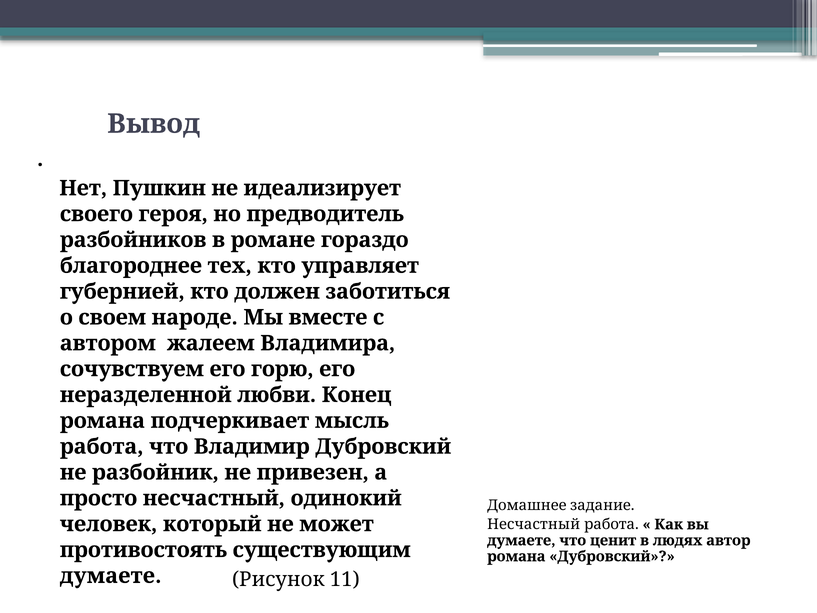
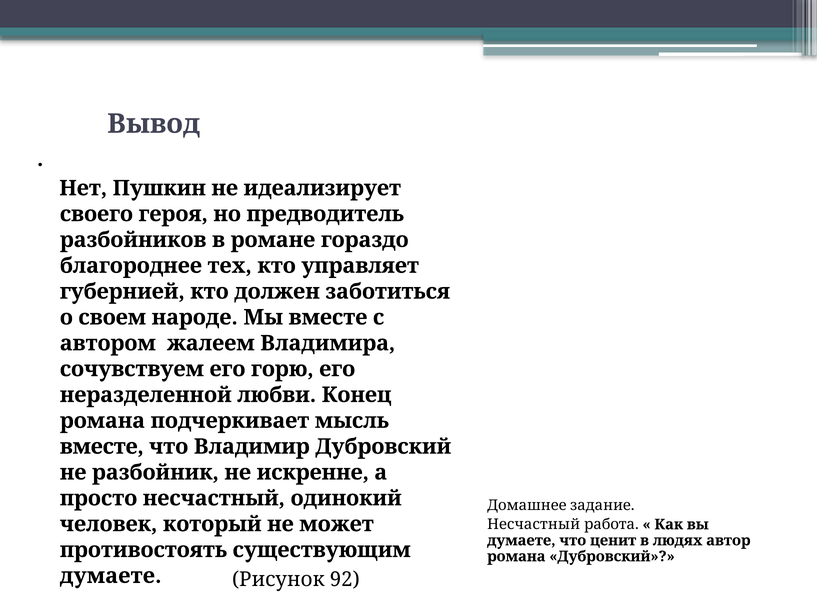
работа: работа -> вместе (102, 446)
привезен: привезен -> искренне (313, 472)
11: 11 -> 92 (345, 579)
